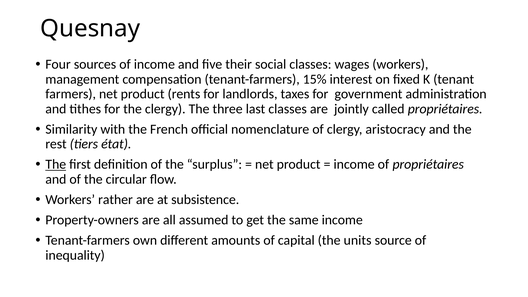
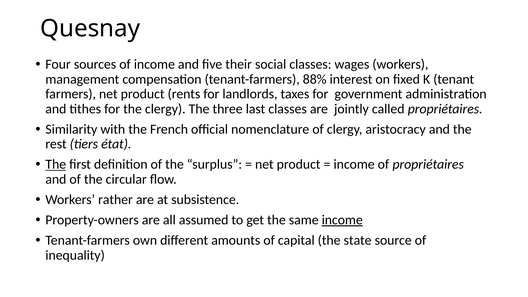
15%: 15% -> 88% (315, 79)
income underline: none -> present (342, 220)
units: units -> state (358, 240)
